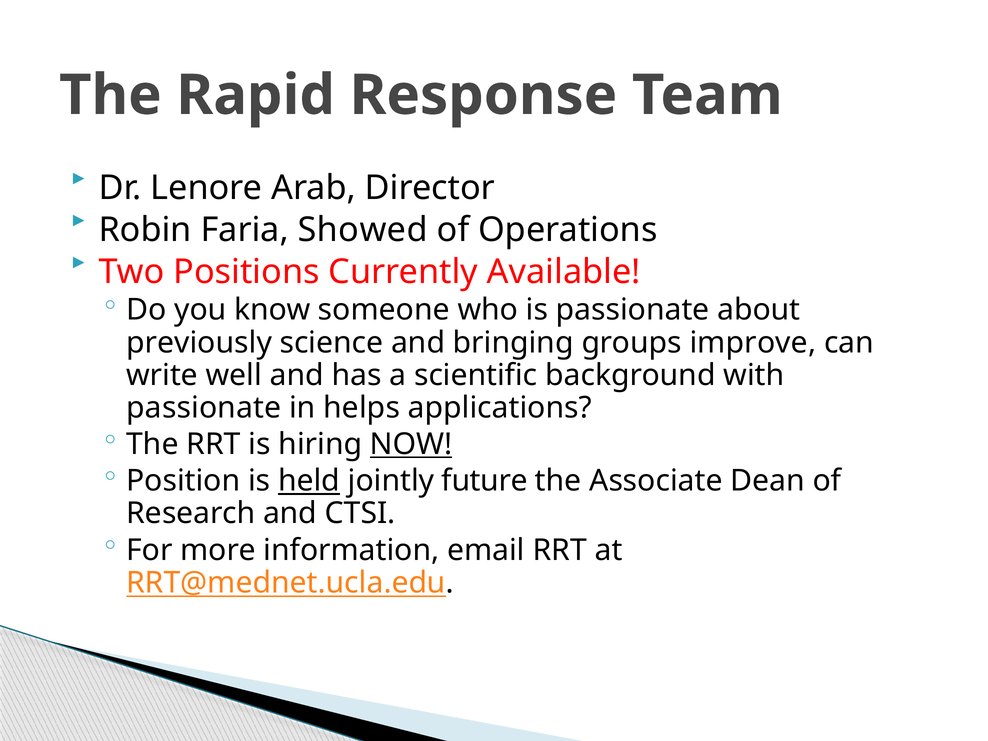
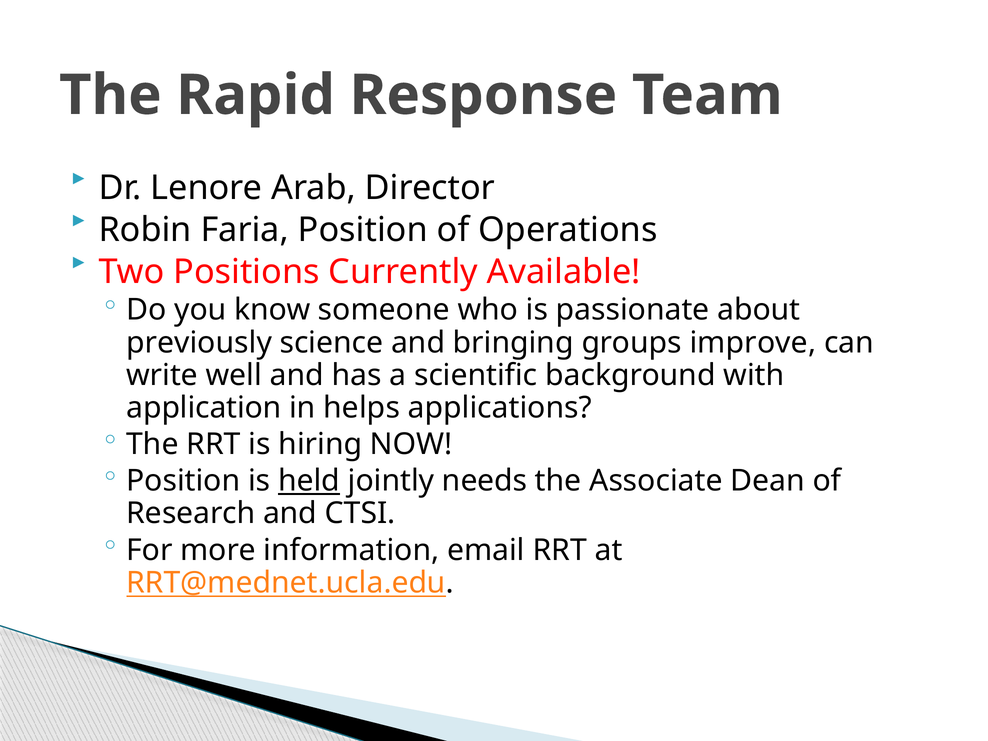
Faria Showed: Showed -> Position (363, 230)
passionate: passionate -> application (204, 408)
NOW underline: present -> none (411, 444)
future: future -> needs (485, 481)
